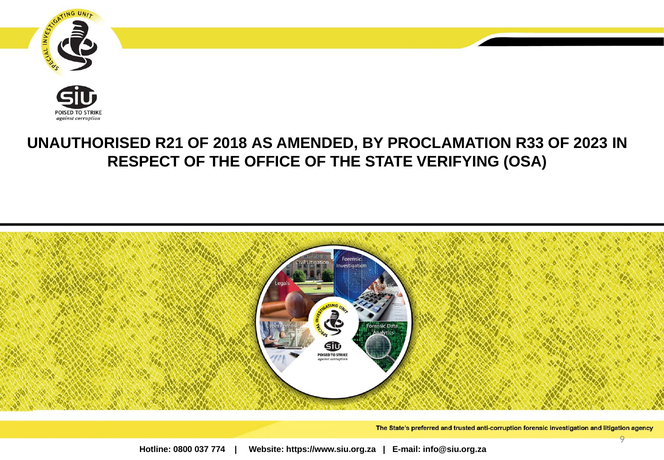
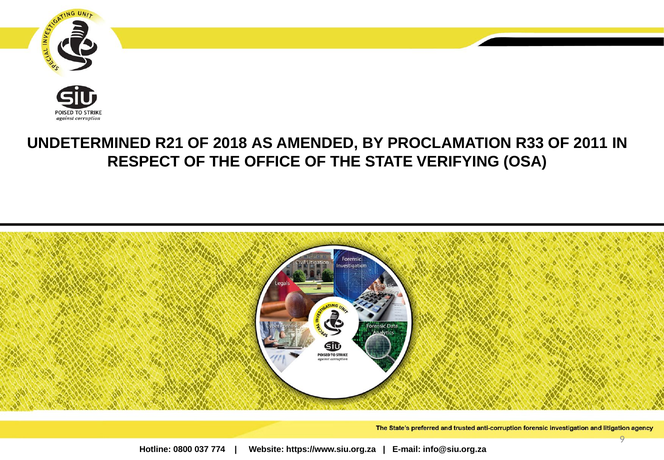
UNAUTHORISED: UNAUTHORISED -> UNDETERMINED (89, 143)
2023: 2023 -> 2011 (591, 143)
